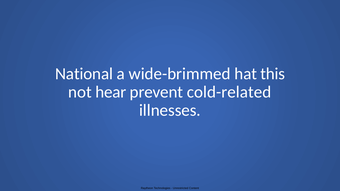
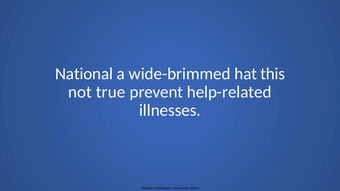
hear: hear -> true (111, 92)
cold-related: cold-related -> help-related (229, 92)
